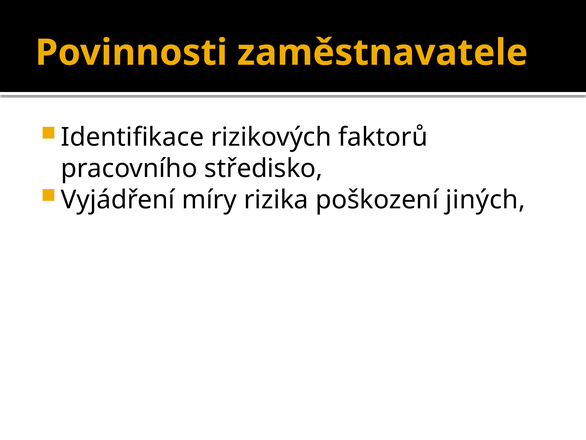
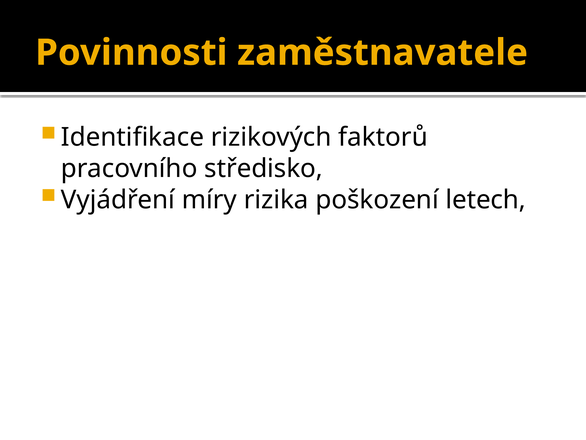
jiných: jiných -> letech (486, 200)
